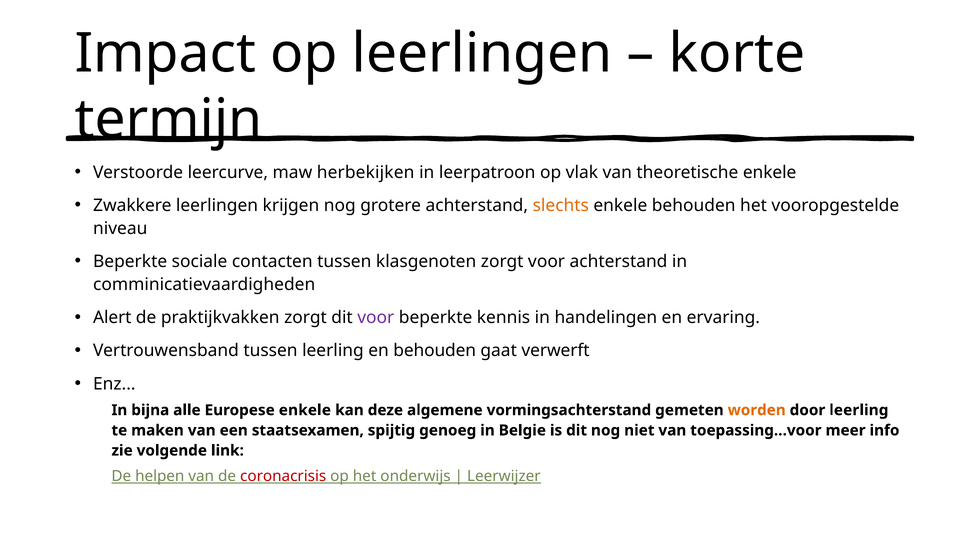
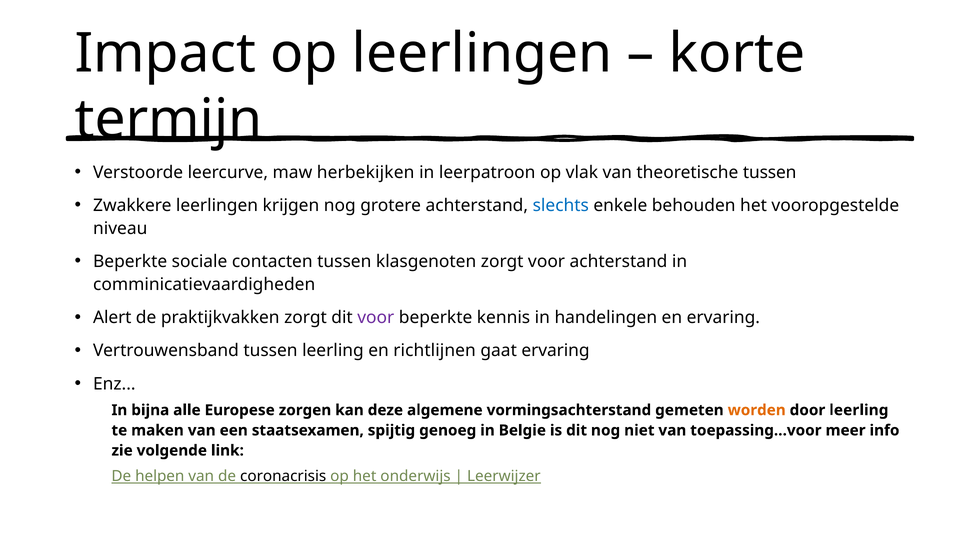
theoretische enkele: enkele -> tussen (770, 172)
slechts colour: orange -> blue (561, 206)
en behouden: behouden -> richtlijnen (435, 351)
gaat verwerft: verwerft -> ervaring (556, 351)
Europese enkele: enkele -> zorgen (305, 410)
coronacrisis colour: red -> black (283, 476)
